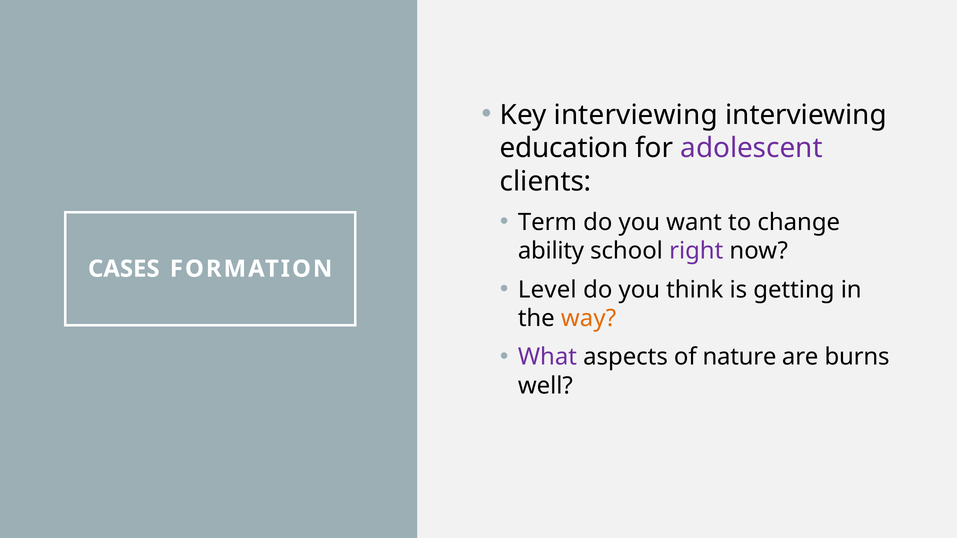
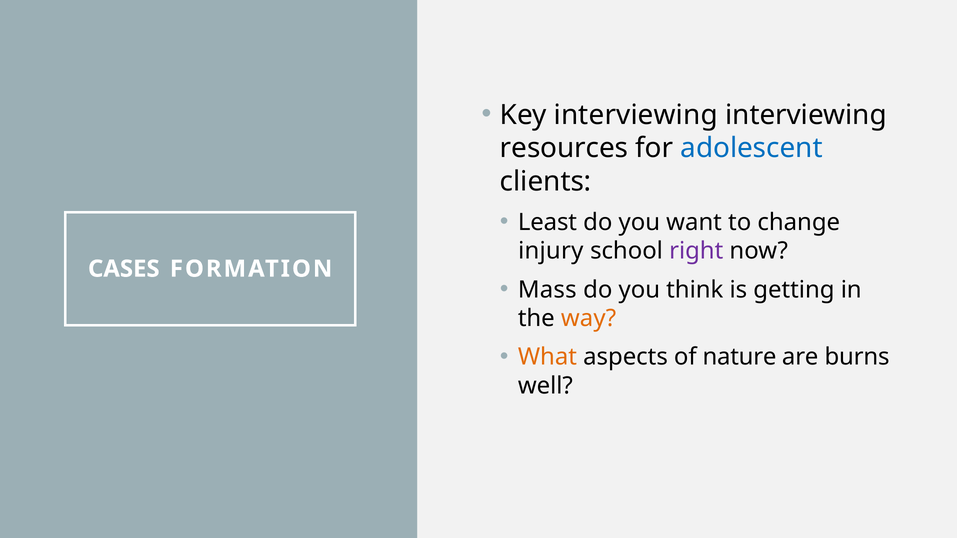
education: education -> resources (564, 148)
adolescent colour: purple -> blue (752, 148)
Term: Term -> Least (547, 223)
ability: ability -> injury (551, 251)
Level: Level -> Mass (547, 290)
What colour: purple -> orange (547, 357)
